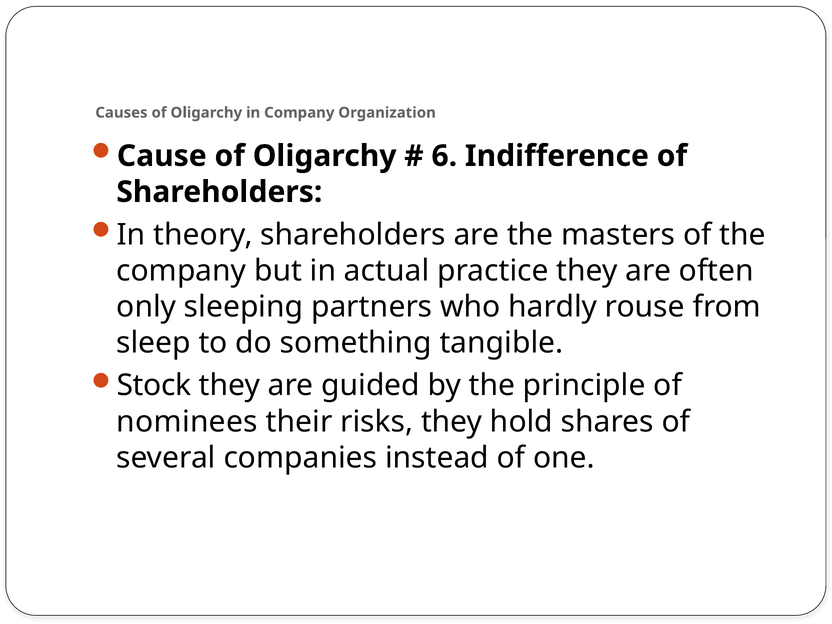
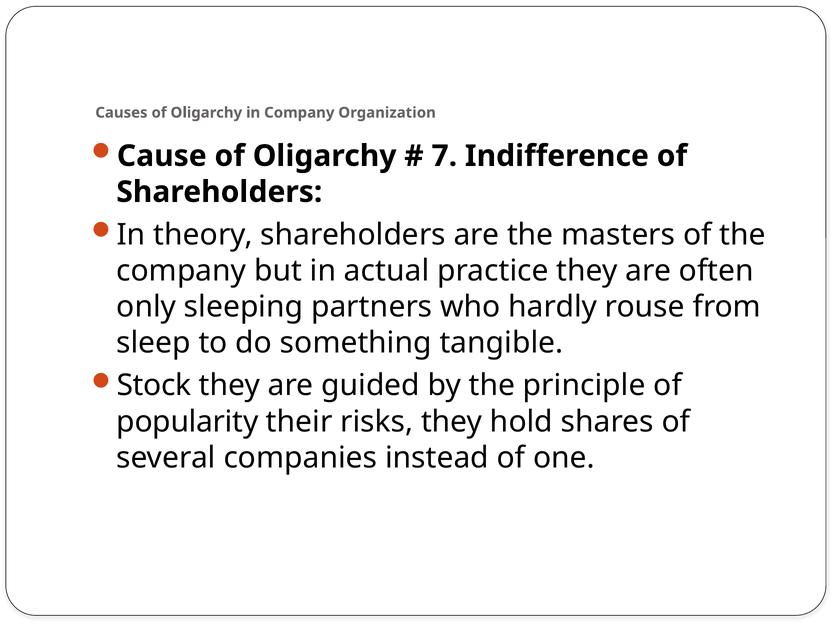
6: 6 -> 7 (444, 156)
nominees: nominees -> popularity (187, 422)
